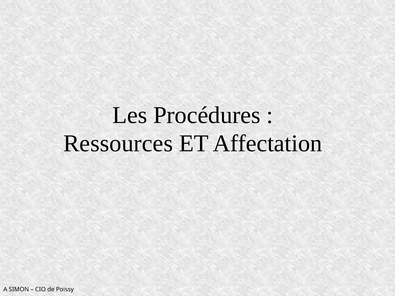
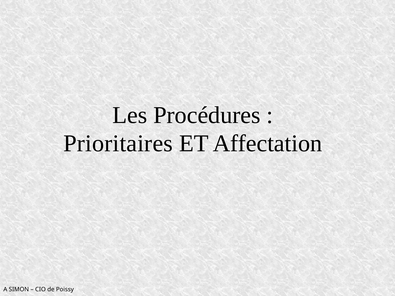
Ressources: Ressources -> Prioritaires (118, 144)
